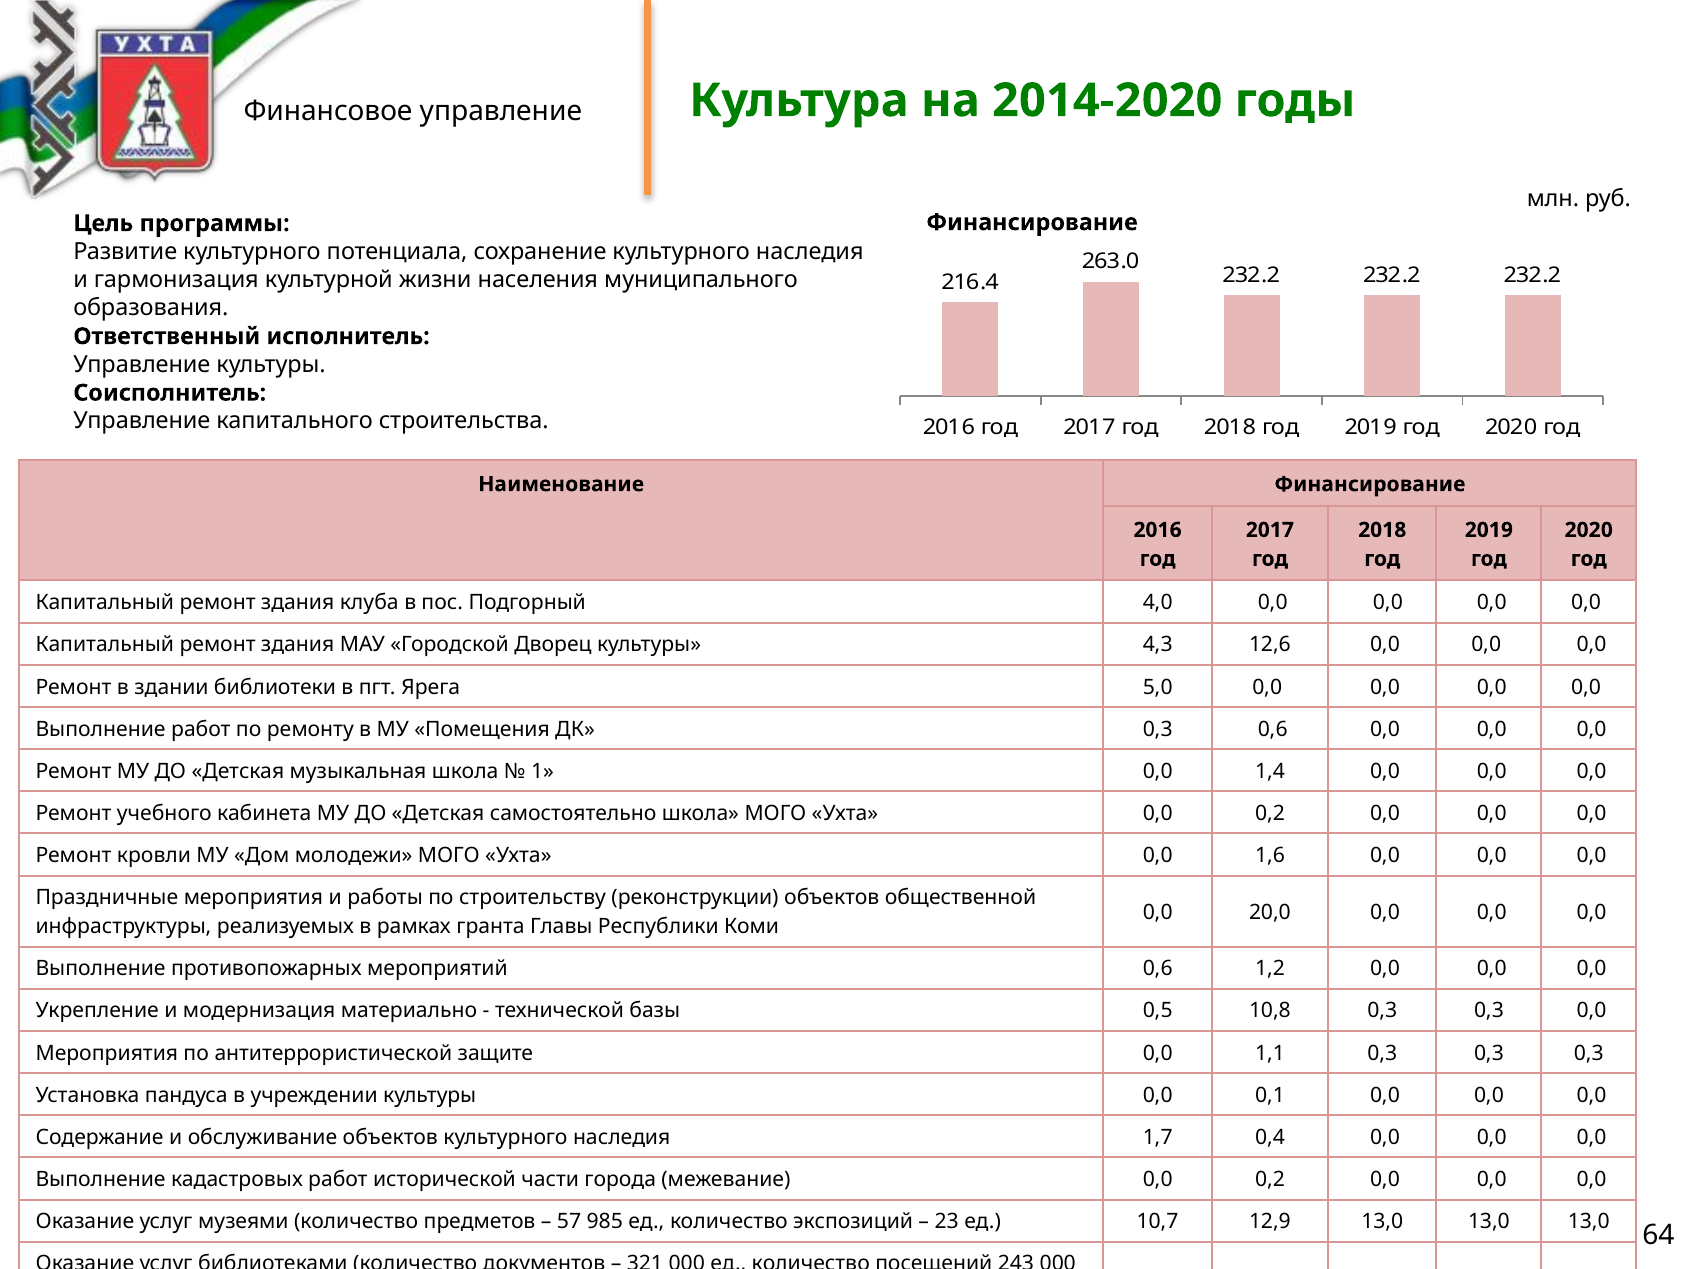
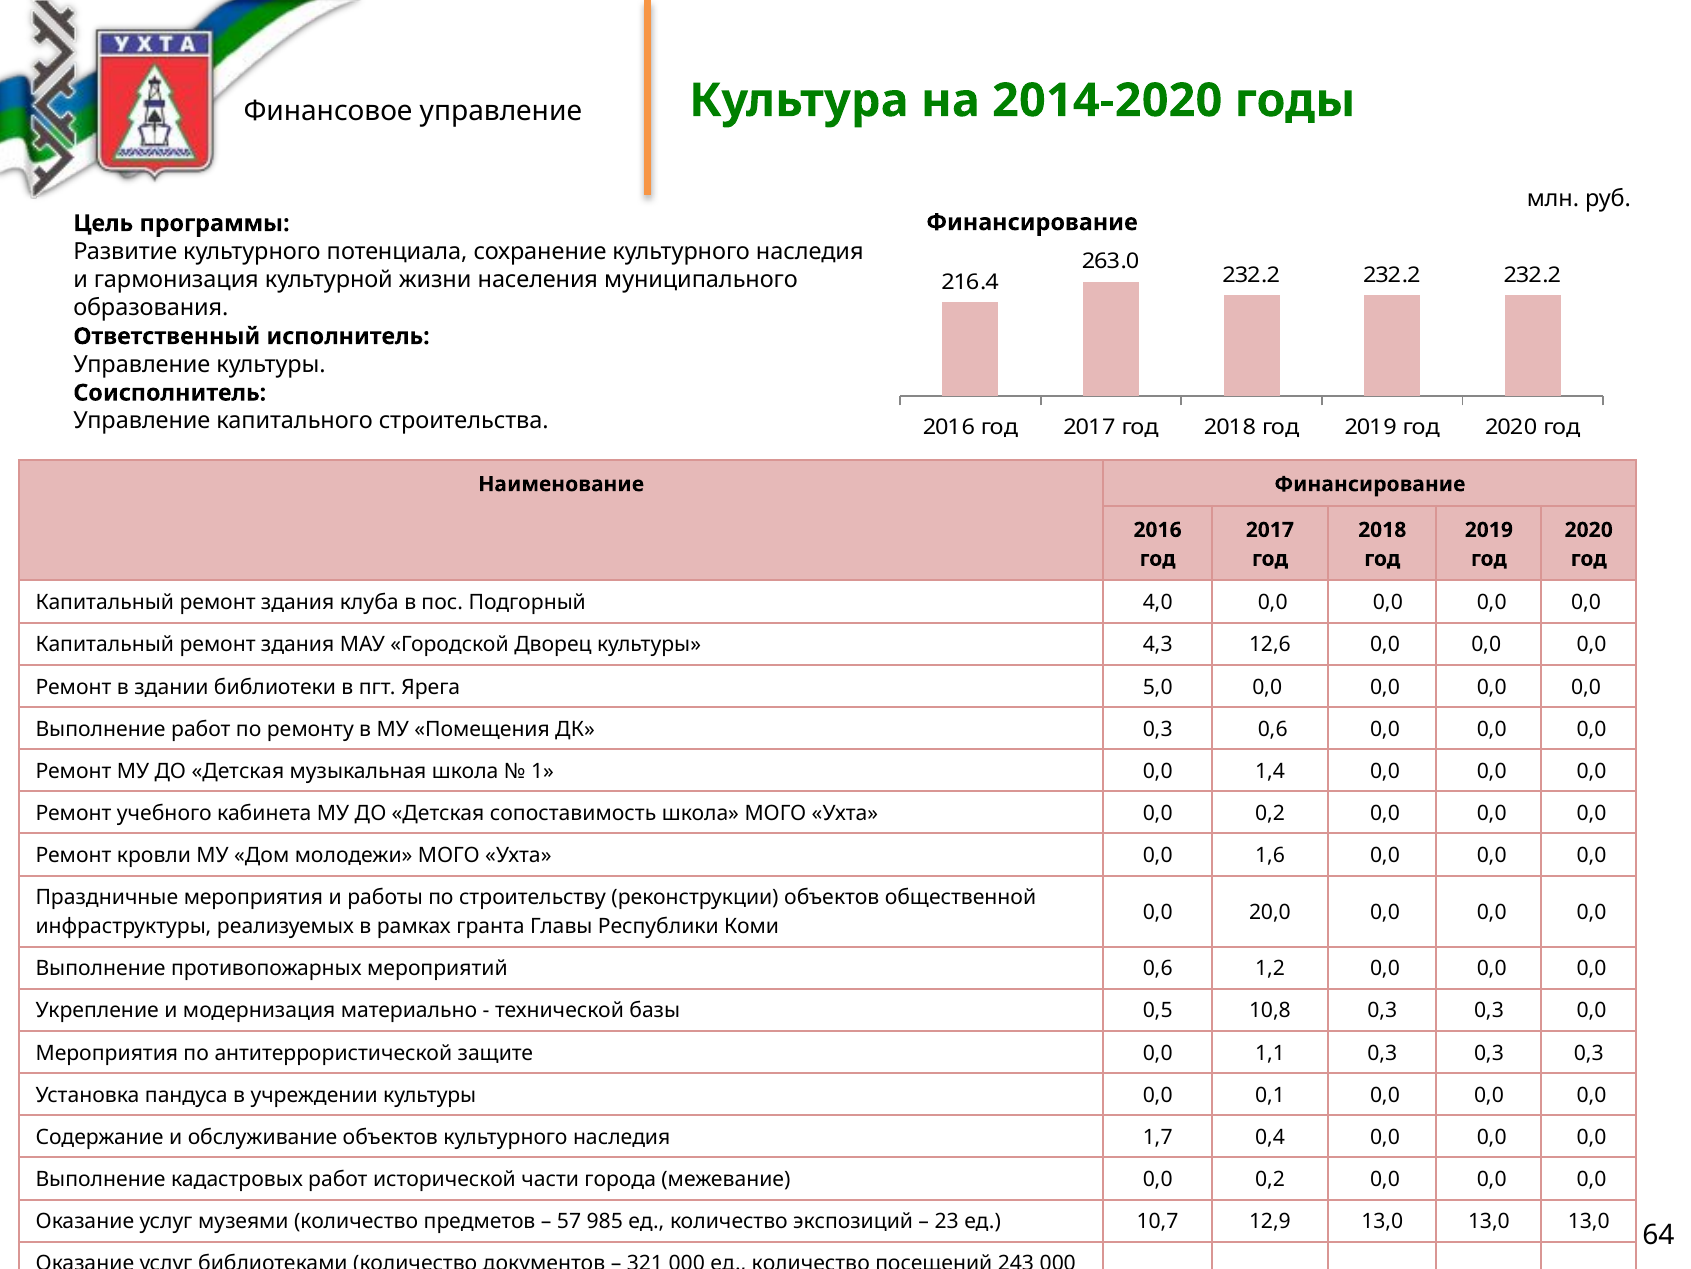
самостоятельно: самостоятельно -> сопоставимость (573, 813)
